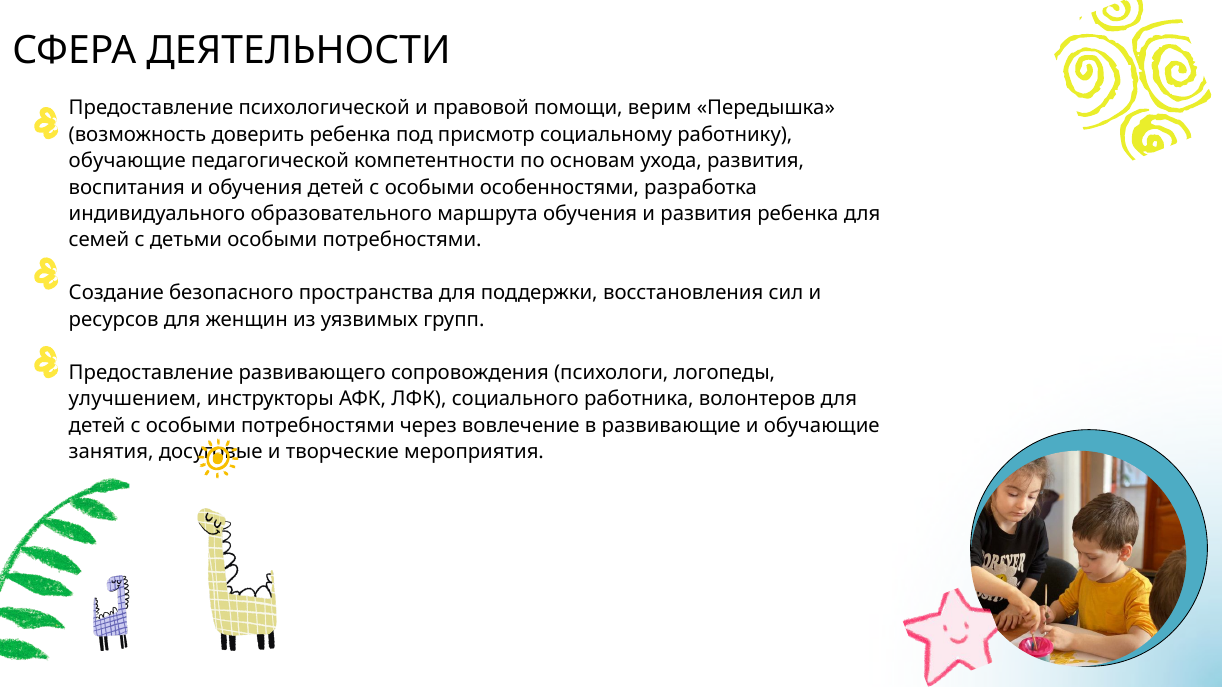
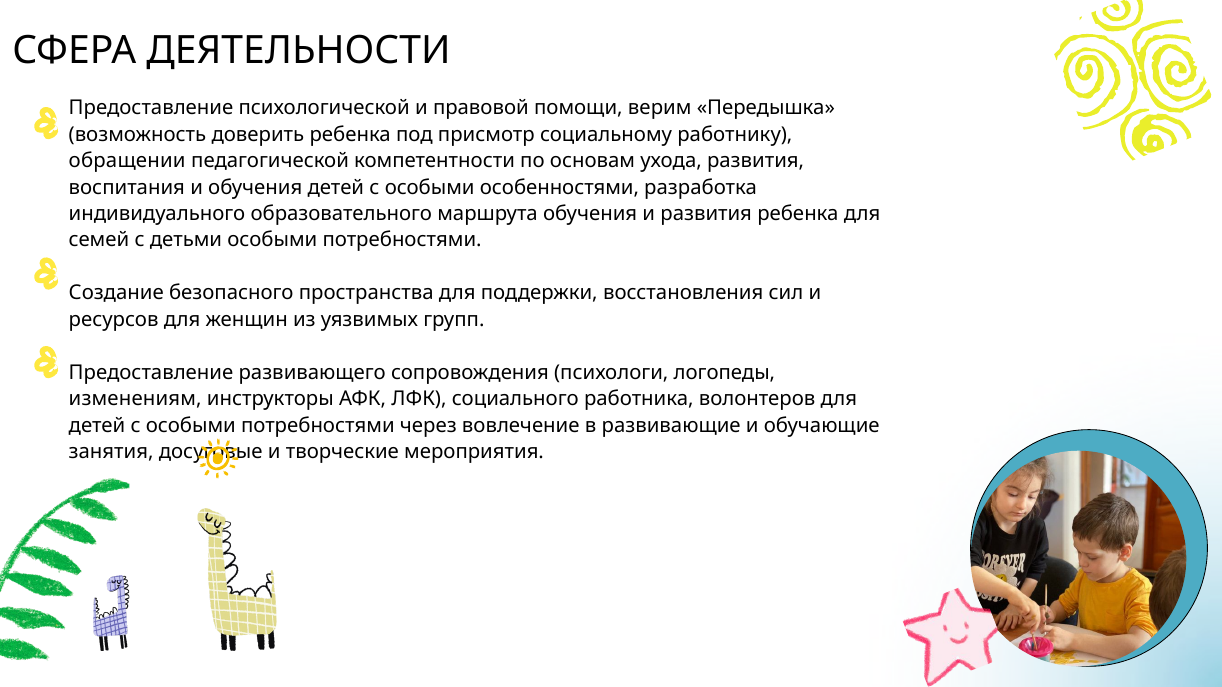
обучающие: обучающие -> обращении (127, 161)
улучшением: улучшением -> изменениям (135, 399)
